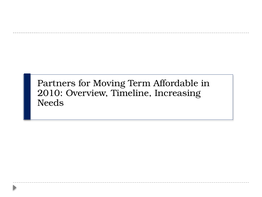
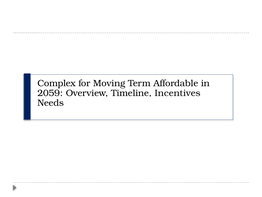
Partners: Partners -> Complex (57, 83)
2010: 2010 -> 2059 (50, 93)
Increasing: Increasing -> Incentives (178, 93)
